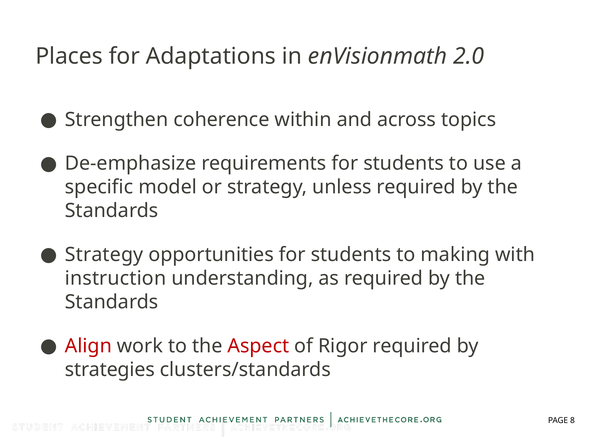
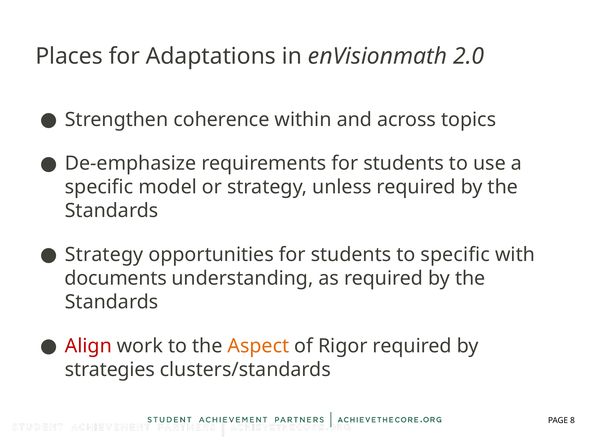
to making: making -> specific (455, 254)
instruction: instruction -> documents (116, 278)
Aspect colour: red -> orange (258, 346)
